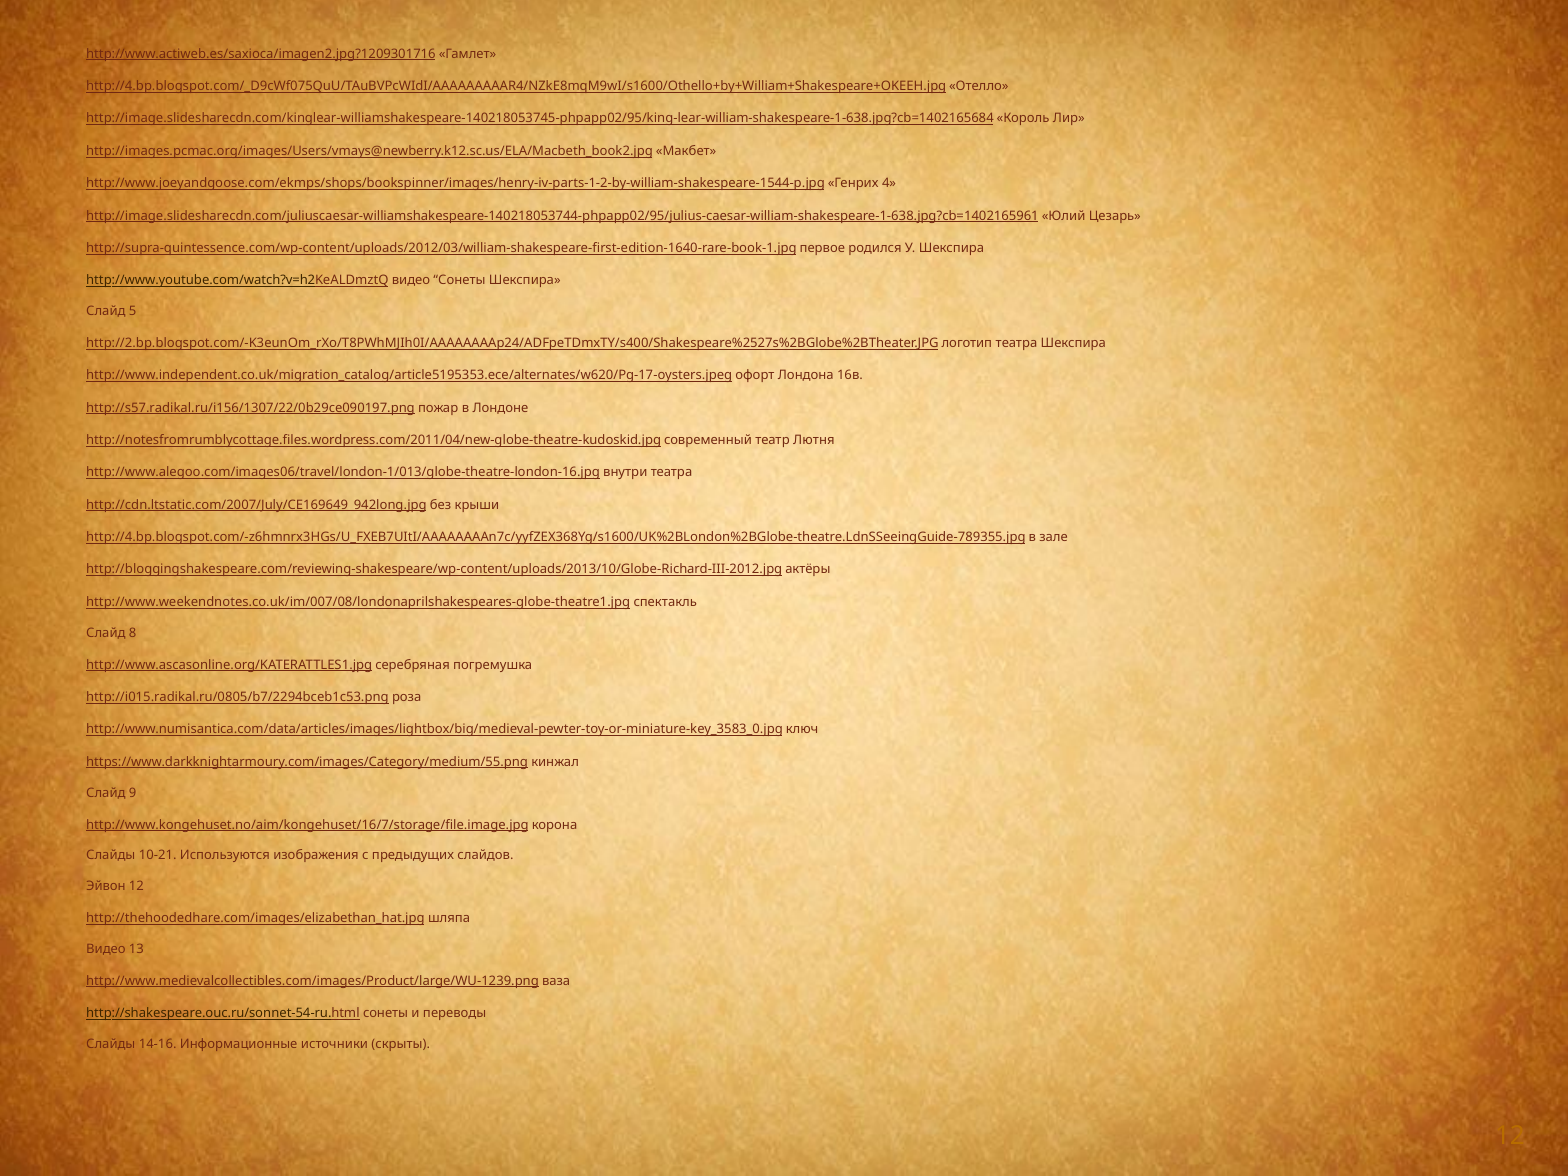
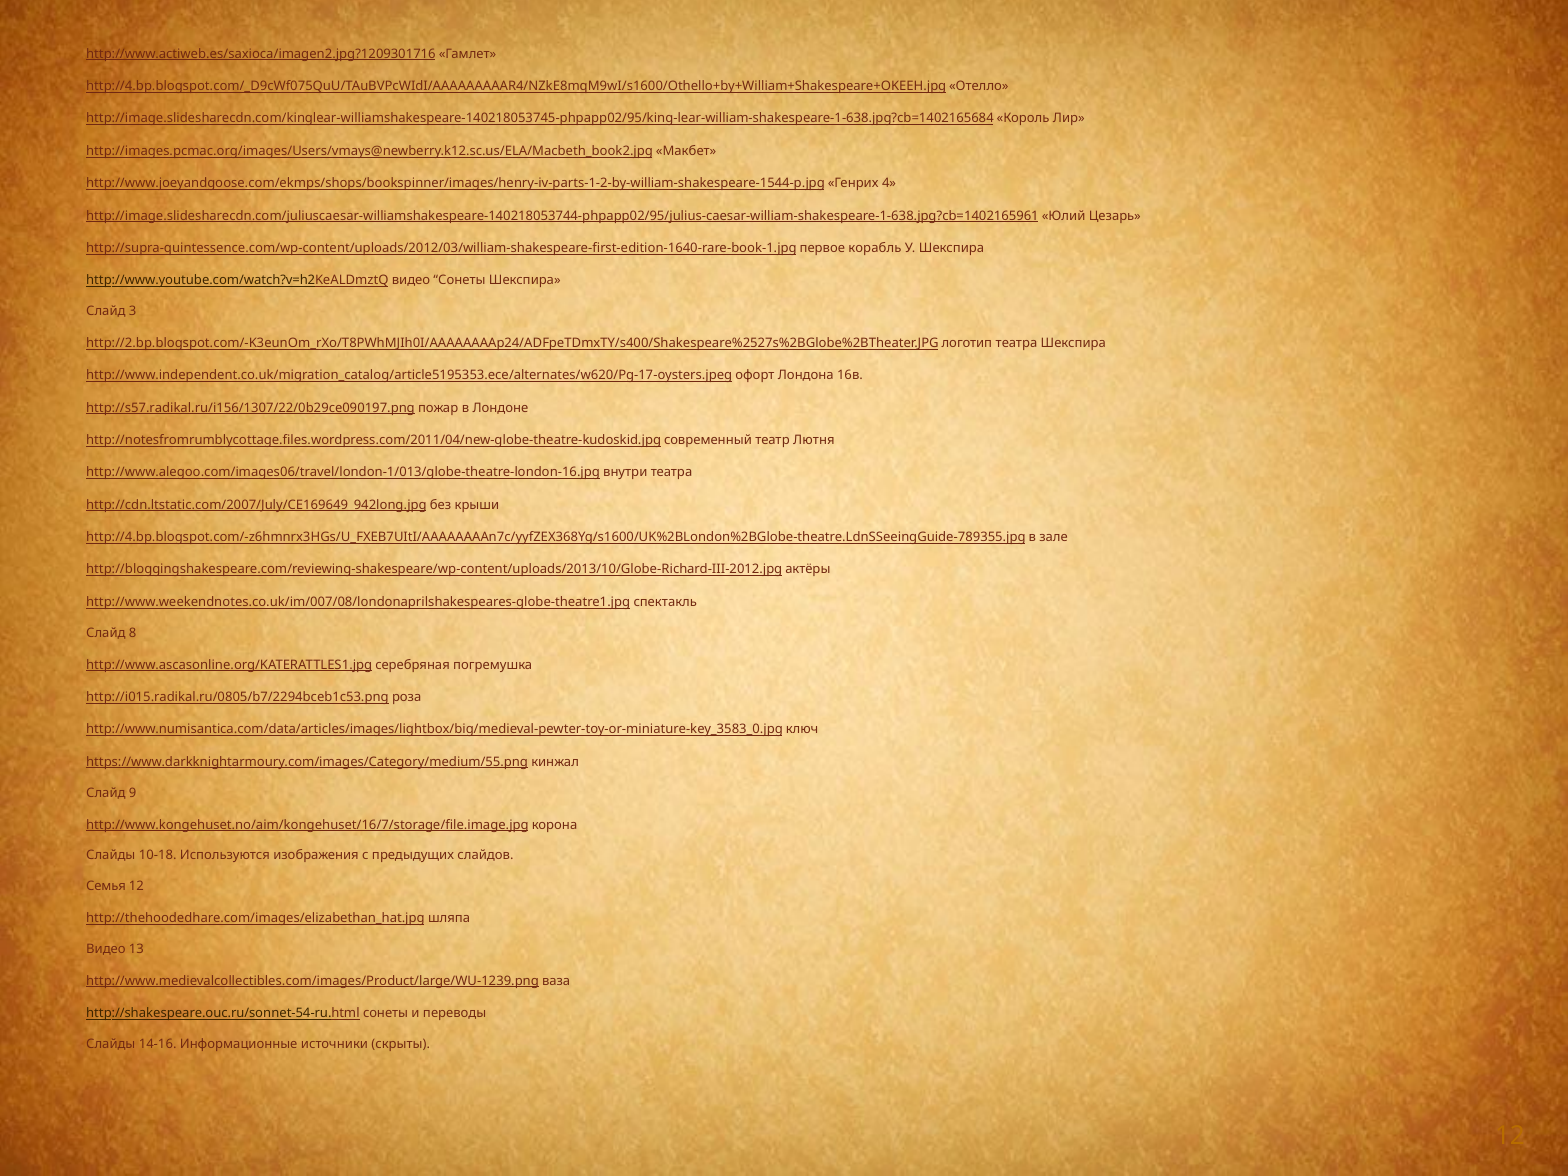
родился: родился -> корабль (875, 248)
5: 5 -> 3 (133, 311)
10-21: 10-21 -> 10-18 (158, 856)
Эйвон: Эйвон -> Семья (106, 886)
